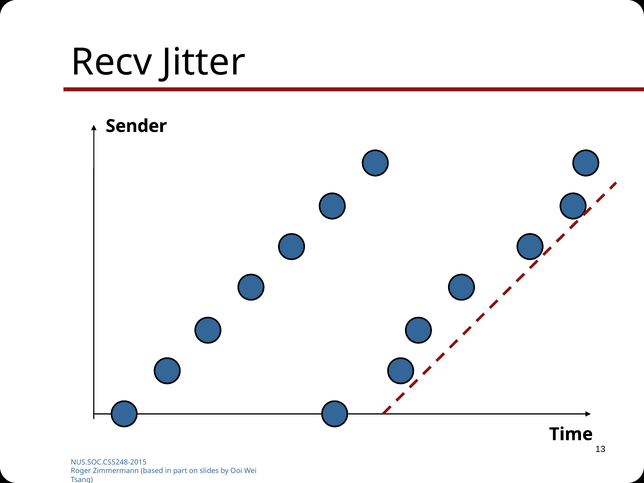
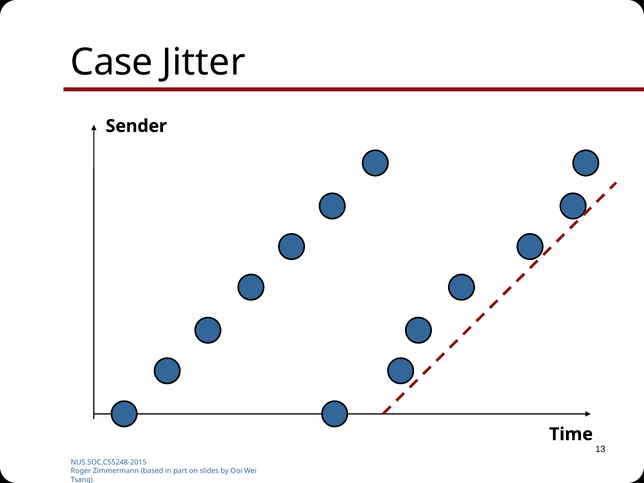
Recv: Recv -> Case (112, 62)
